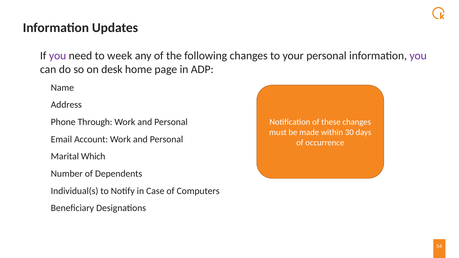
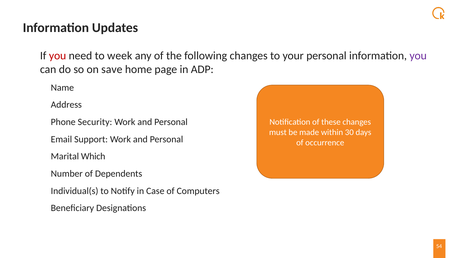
you colour: purple -> red (58, 56)
desk: desk -> save (112, 69)
Through: Through -> Security (95, 122)
Account: Account -> Support (91, 139)
